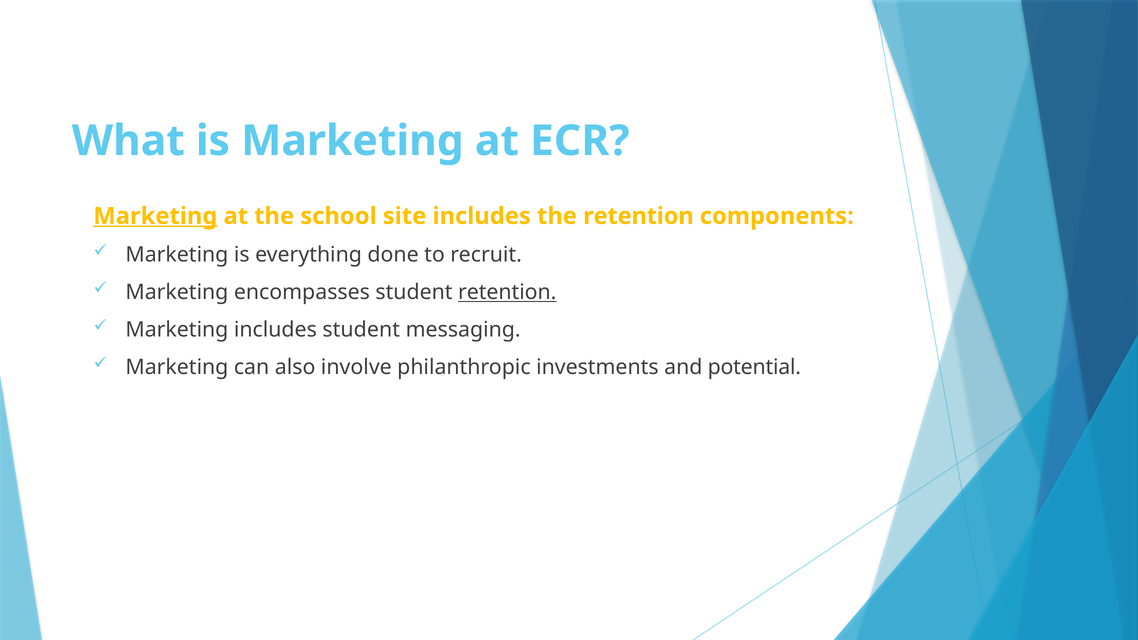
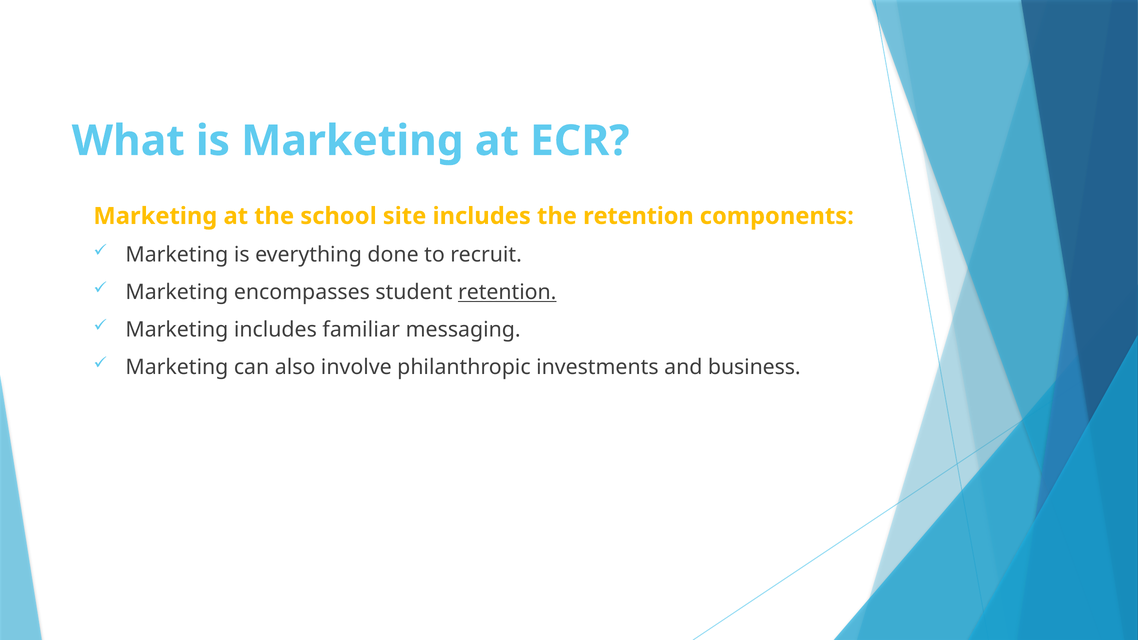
Marketing underline: present -> none (155, 216)
includes student: student -> familiar (361, 330)
potential: potential -> business (754, 367)
